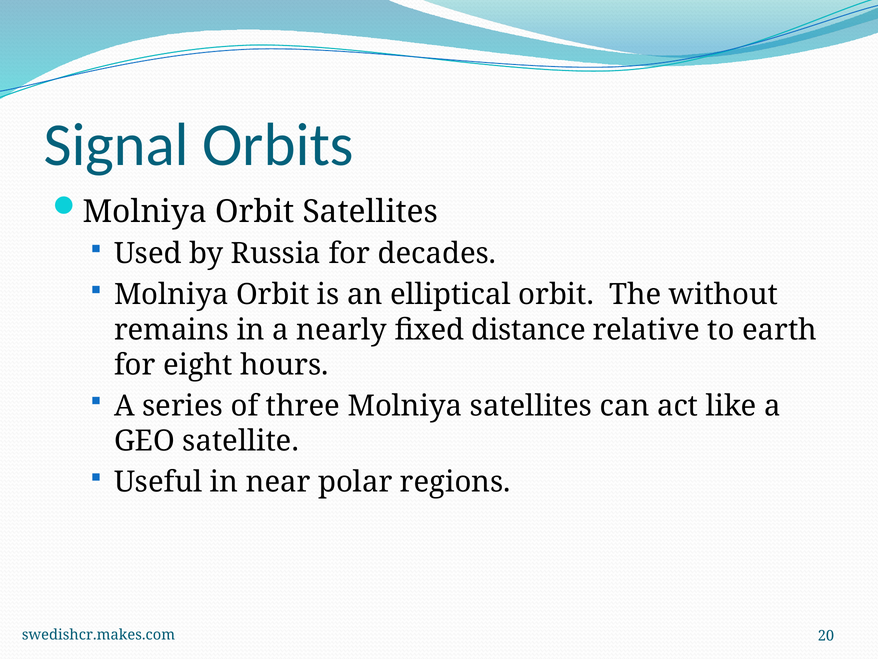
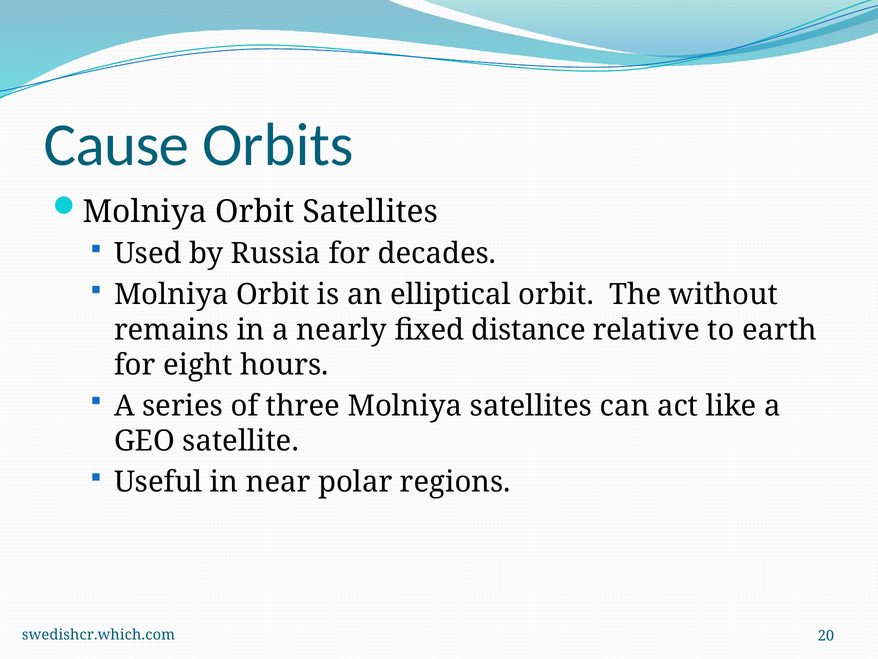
Signal: Signal -> Cause (116, 145)
swedishcr.makes.com: swedishcr.makes.com -> swedishcr.which.com (98, 635)
